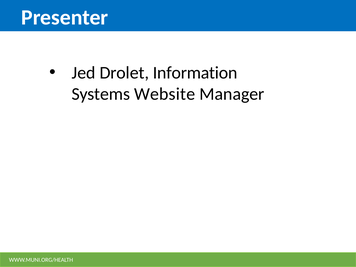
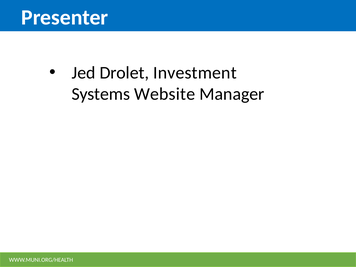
Information: Information -> Investment (195, 73)
